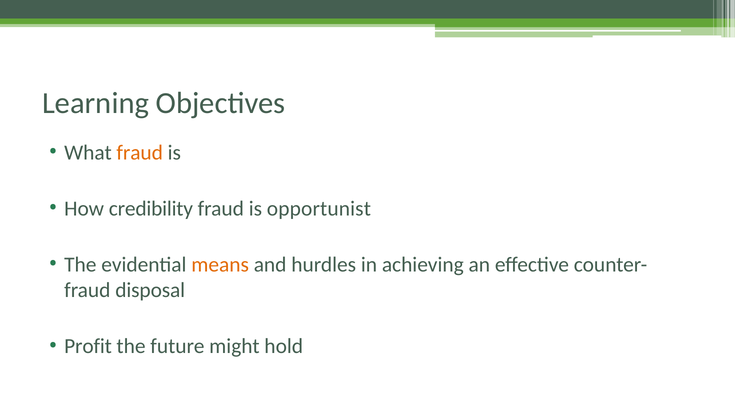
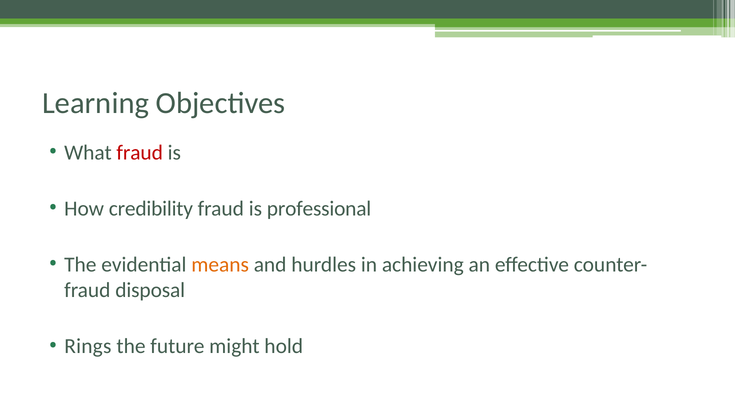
fraud colour: orange -> red (140, 153)
opportunist: opportunist -> professional (319, 209)
Profit: Profit -> Rings (88, 347)
